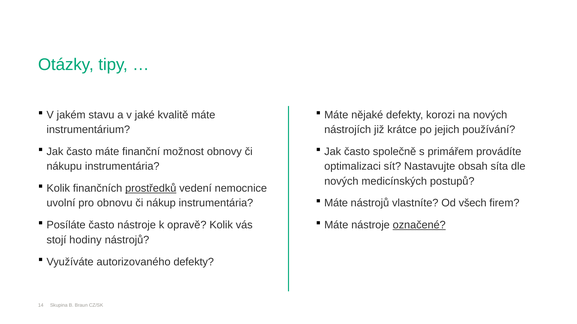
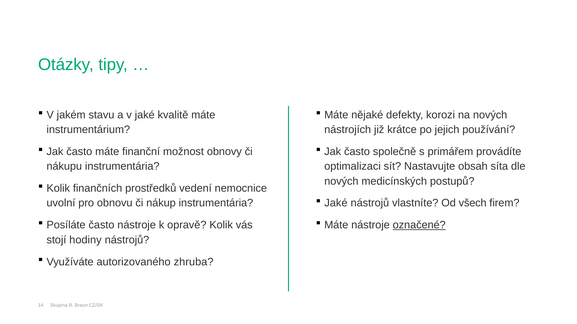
prostředků underline: present -> none (151, 189)
Máte: Máte -> Jaké (336, 203)
autorizovaného defekty: defekty -> zhruba (194, 262)
